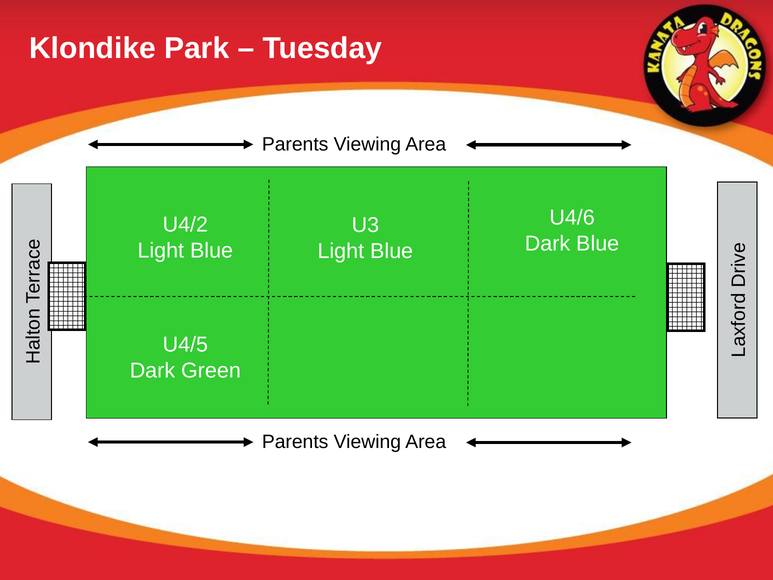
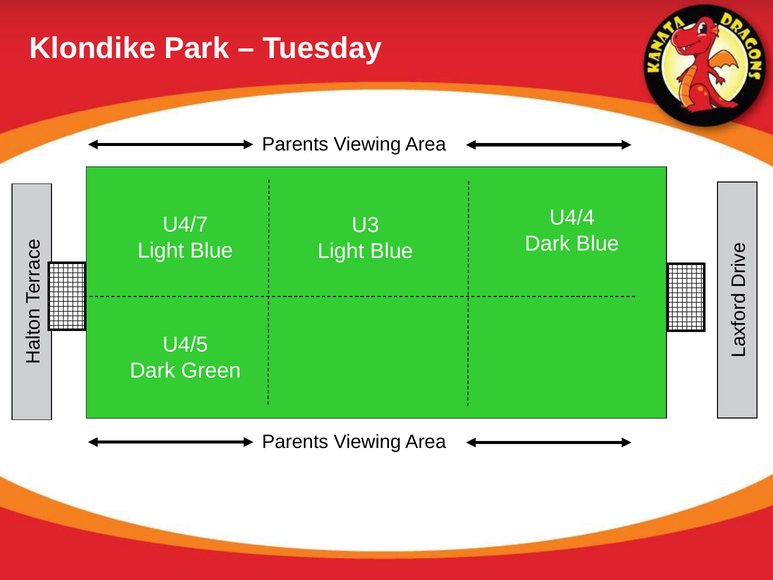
U4/6: U4/6 -> U4/4 (572, 218)
U4/2: U4/2 -> U4/7 (185, 225)
